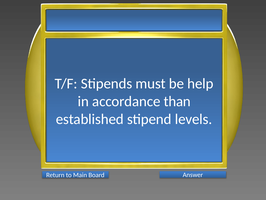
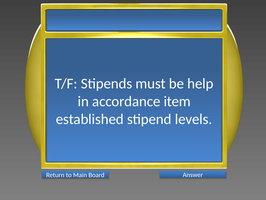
than: than -> item (177, 101)
